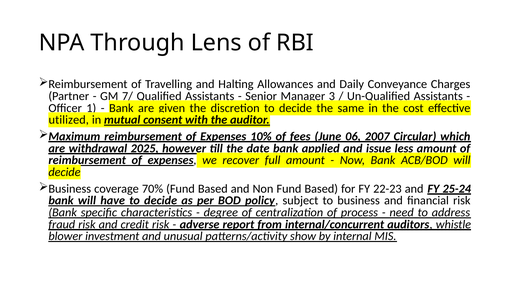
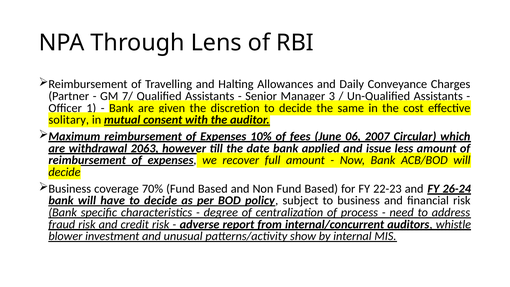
utilized: utilized -> solitary (69, 120)
2025: 2025 -> 2063 (145, 148)
25-24: 25-24 -> 26-24 (457, 189)
